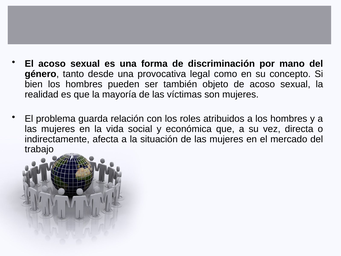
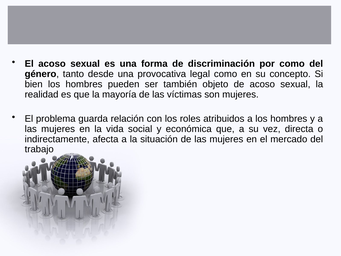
por mano: mano -> como (292, 64)
